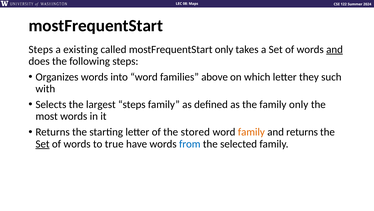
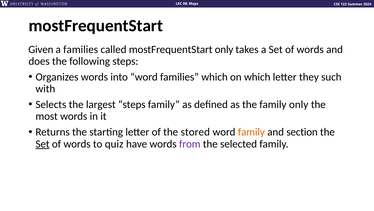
Steps: Steps -> Given (41, 49)
a existing: existing -> families (81, 49)
and underline: present -> none (335, 49)
families above: above -> which (215, 77)
and returns: returns -> section (302, 132)
true: true -> quiz (114, 143)
from colour: blue -> purple (190, 143)
